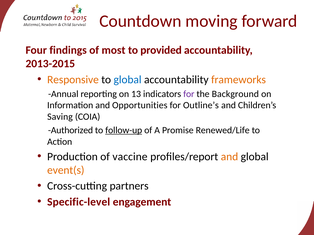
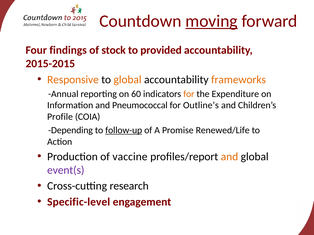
moving underline: none -> present (212, 21)
most: most -> stock (114, 50)
2013-2015: 2013-2015 -> 2015-2015 (50, 64)
global colour: blue -> orange (128, 80)
13: 13 -> 60 (136, 94)
for colour: purple -> orange (189, 94)
Background: Background -> Expenditure (235, 94)
Opportunities: Opportunities -> Pneumococcal (140, 106)
Saving: Saving -> Profile (60, 117)
Authorized: Authorized -> Depending (71, 130)
event(s colour: orange -> purple (66, 171)
partners: partners -> research (129, 186)
